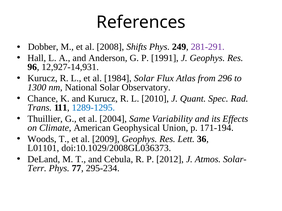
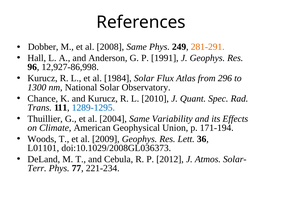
2008 Shifts: Shifts -> Same (137, 47)
281-291 colour: purple -> orange (208, 47)
12,927-14,931: 12,927-14,931 -> 12,927-86,998 (70, 67)
295-234: 295-234 -> 221-234 (103, 169)
